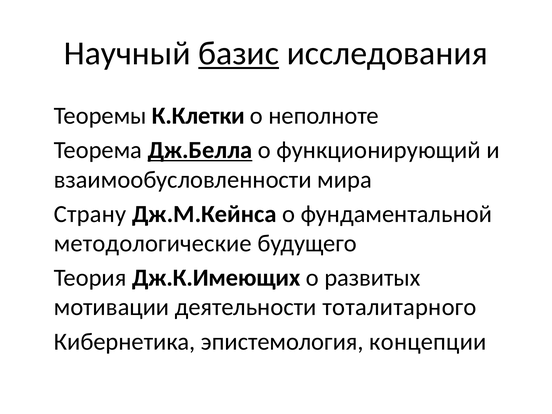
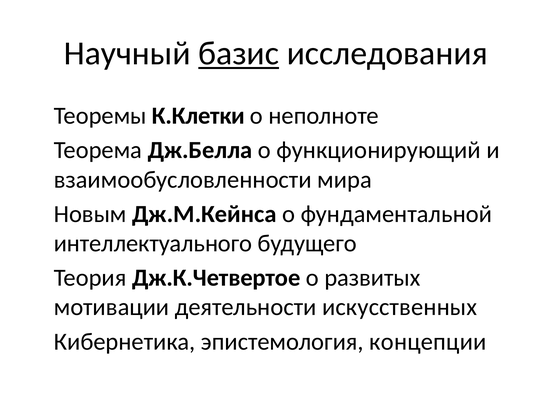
Дж.Белла underline: present -> none (200, 150)
Страну: Страну -> Новым (90, 214)
методологические: методологические -> интеллектуального (153, 243)
Дж.К.Имеющих: Дж.К.Имеющих -> Дж.К.Четвертое (216, 278)
тоталитарного: тоталитарного -> искусственных (400, 307)
